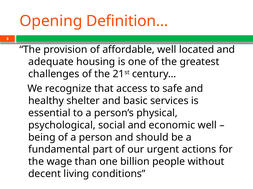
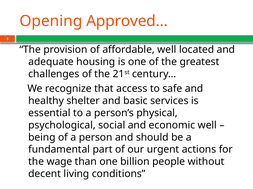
Definition…: Definition… -> Approved… (127, 21)
